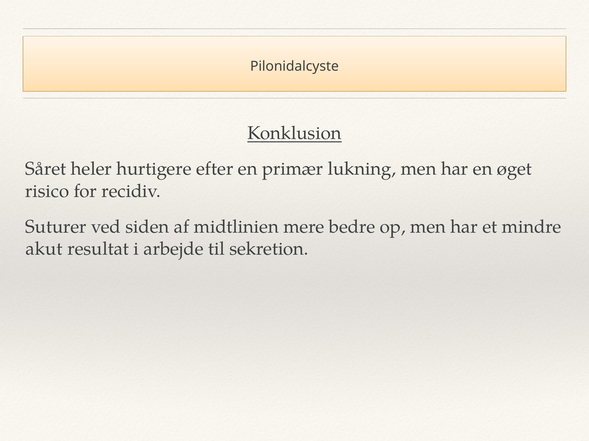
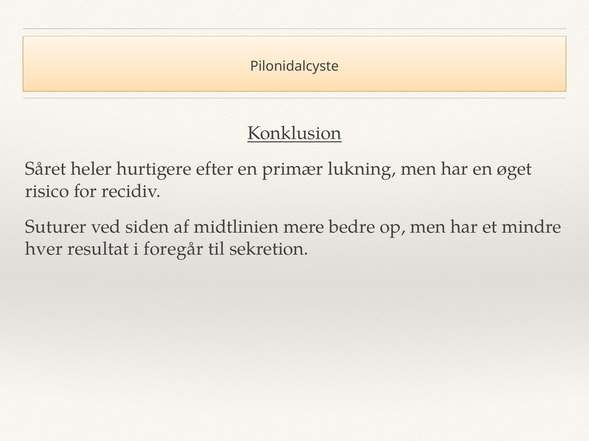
akut: akut -> hver (44, 249)
arbejde: arbejde -> foregår (173, 249)
